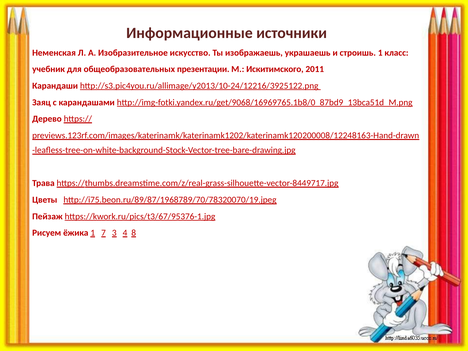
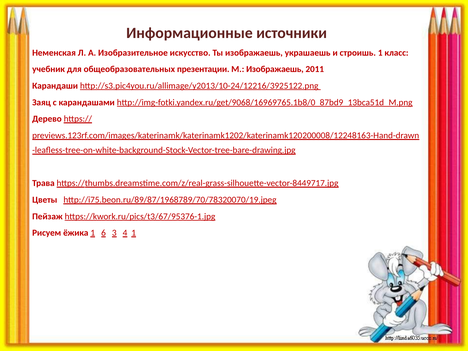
М Искитимского: Искитимского -> Изображаешь (275, 69)
7: 7 -> 6 (104, 233)
4 8: 8 -> 1 (134, 233)
